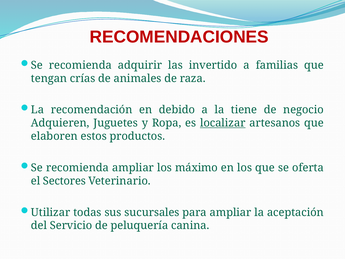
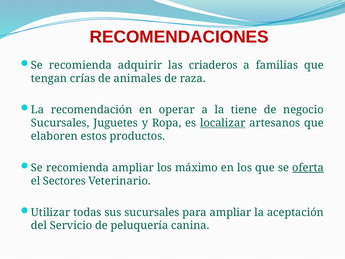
invertido: invertido -> criaderos (213, 65)
debido: debido -> operar (177, 110)
Adquieren: Adquieren -> Sucursales (60, 123)
oferta underline: none -> present (308, 168)
